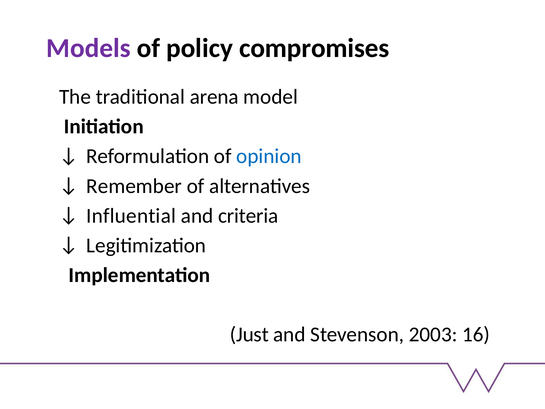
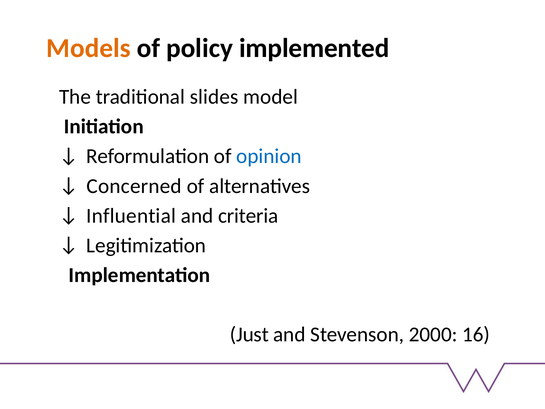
Models colour: purple -> orange (88, 48)
compromises: compromises -> implemented (314, 48)
arena: arena -> slides (214, 97)
Remember: Remember -> Concerned (134, 186)
2003: 2003 -> 2000 (433, 334)
